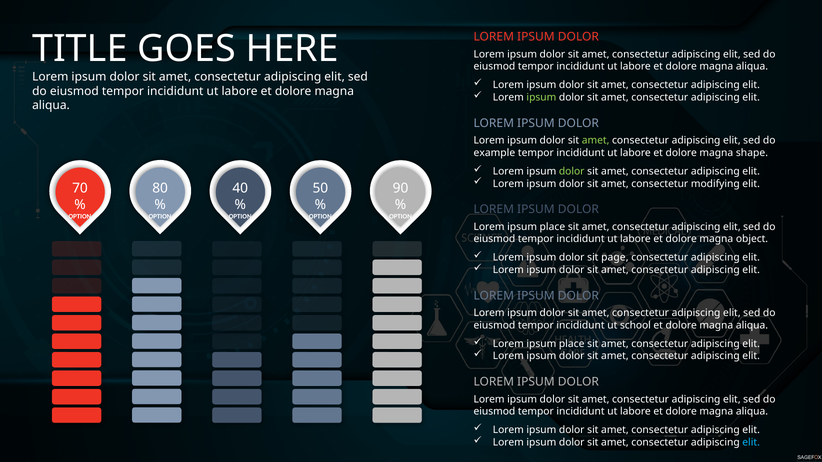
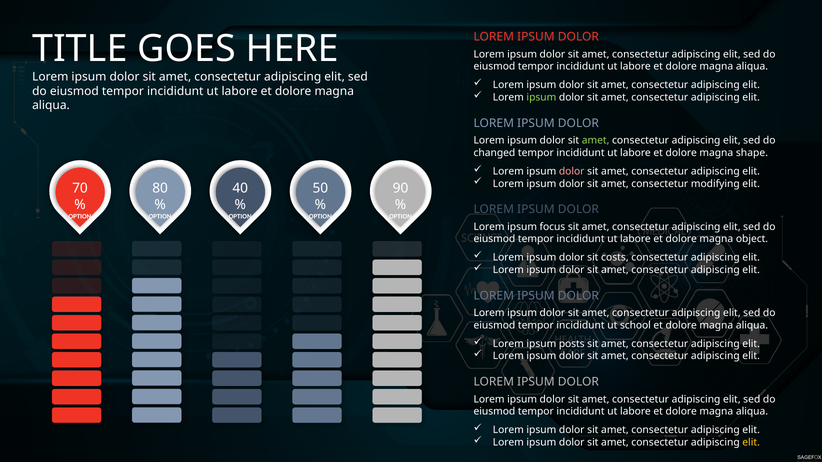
example: example -> changed (494, 153)
dolor colour: light green -> pink (572, 171)
place: place -> focus (552, 227)
page: page -> costs (615, 258)
place: place -> posts (572, 344)
elit colour: light blue -> yellow (751, 443)
